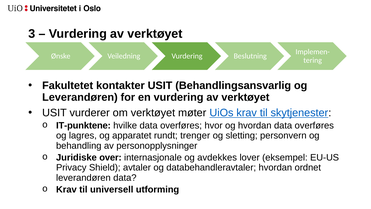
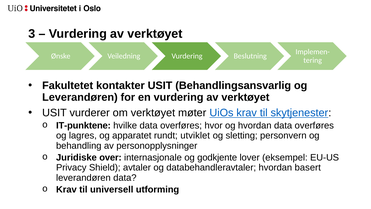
trenger: trenger -> utviklet (195, 135)
avdekkes: avdekkes -> godkjente (217, 157)
ordnet: ordnet -> basert (308, 167)
